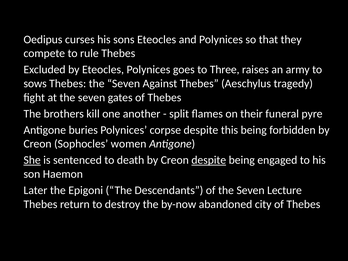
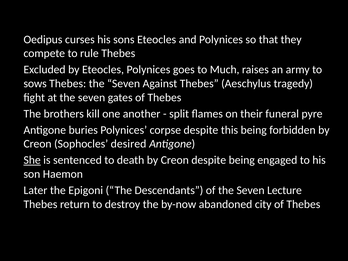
Three: Three -> Much (225, 70)
women: women -> desired (129, 144)
despite underline: present -> none (209, 160)
